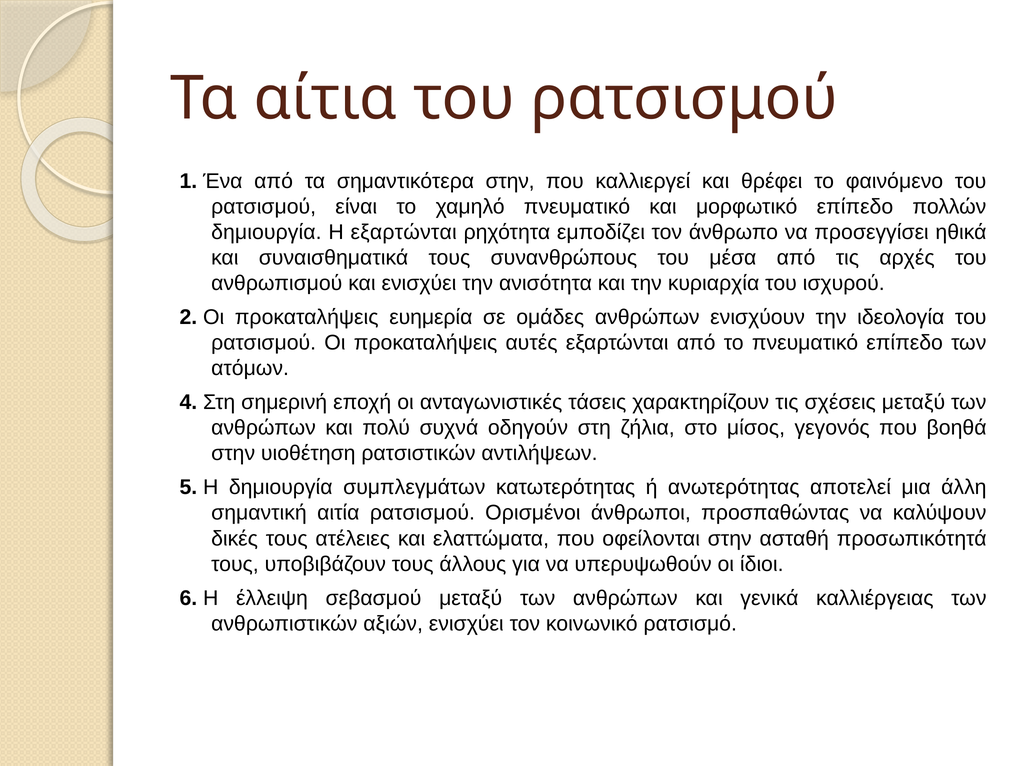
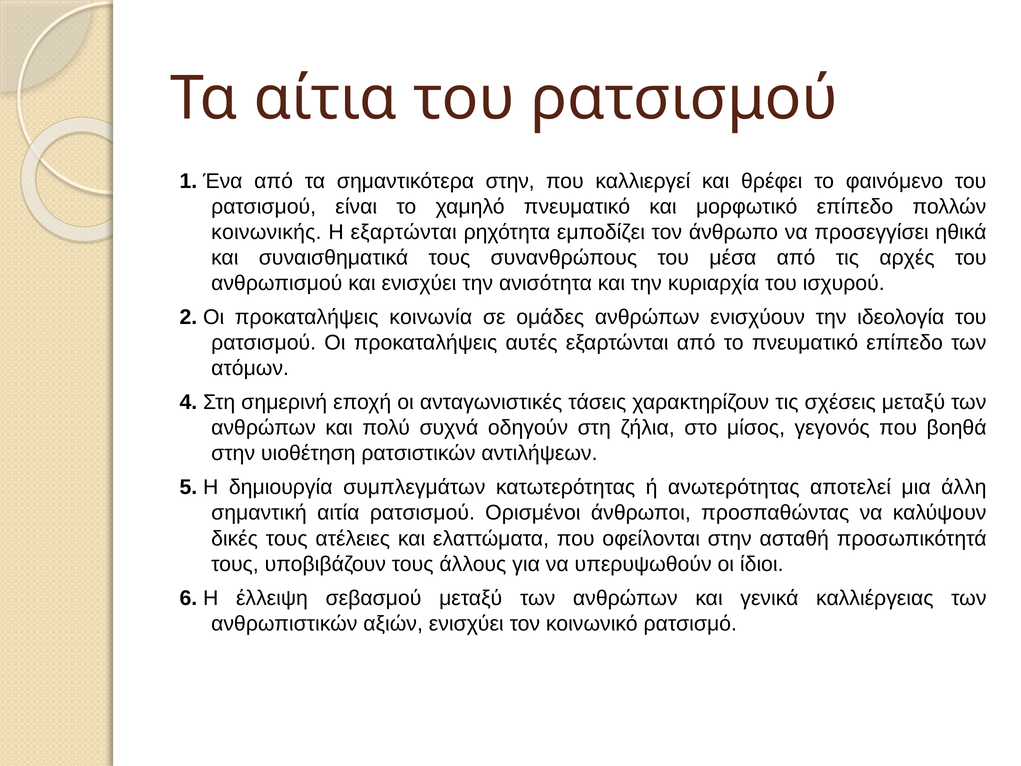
δημιουργία: δημιουργία -> κοινωνικής (266, 232)
ευημερία: ευημερία -> κοινωνία (431, 317)
